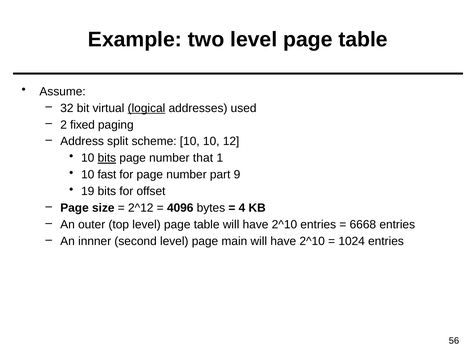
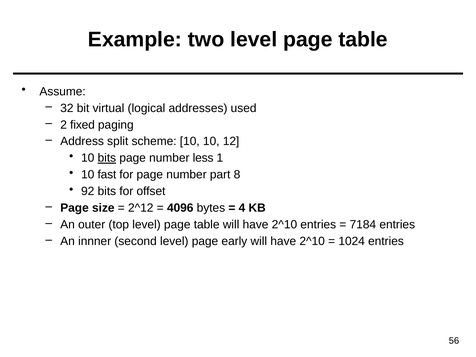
logical underline: present -> none (146, 108)
that: that -> less (203, 158)
9: 9 -> 8 (237, 175)
19: 19 -> 92 (88, 191)
6668: 6668 -> 7184 (363, 225)
main: main -> early (234, 241)
